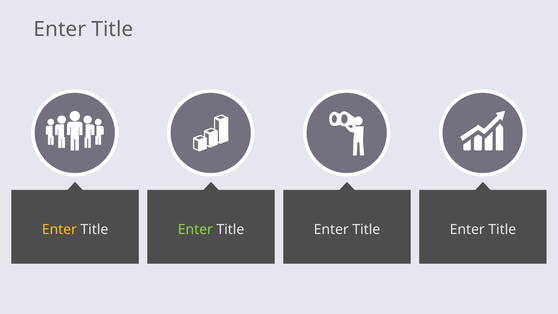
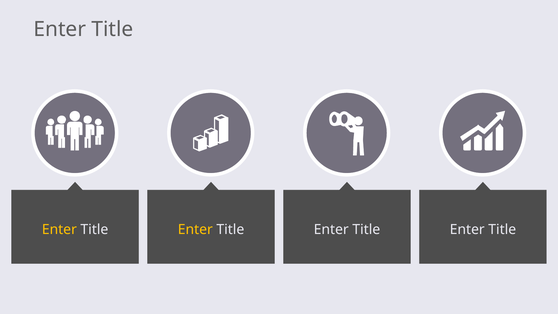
Enter colour: light green -> yellow (195, 229)
